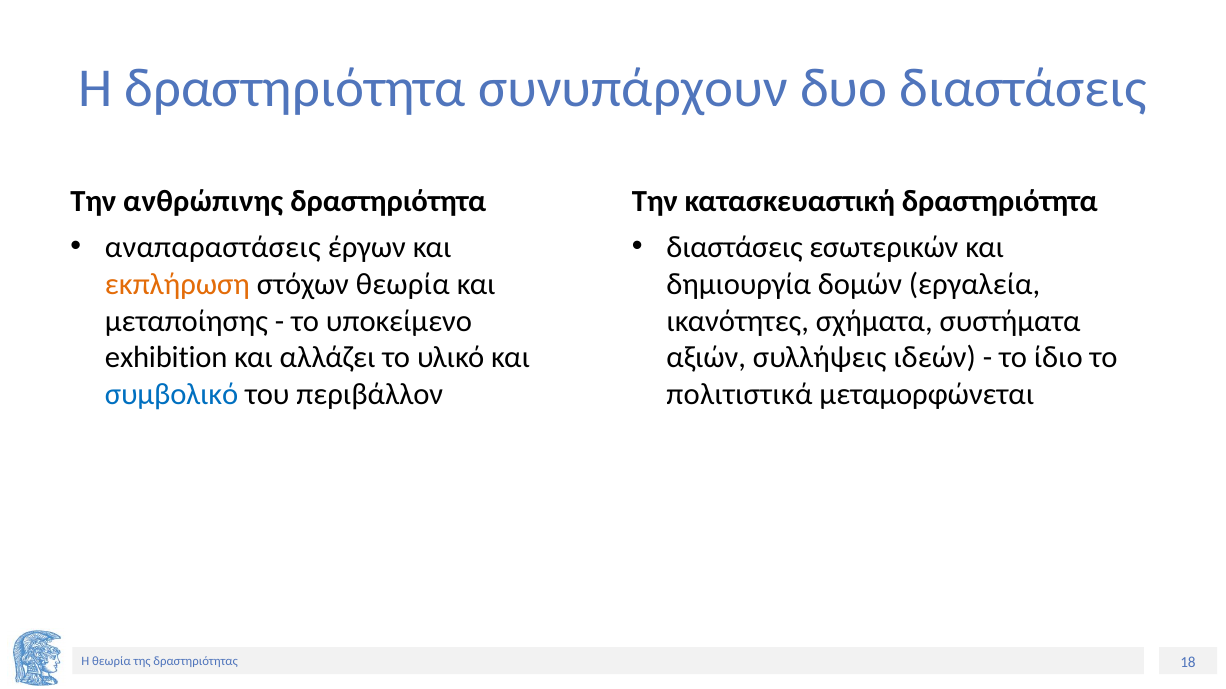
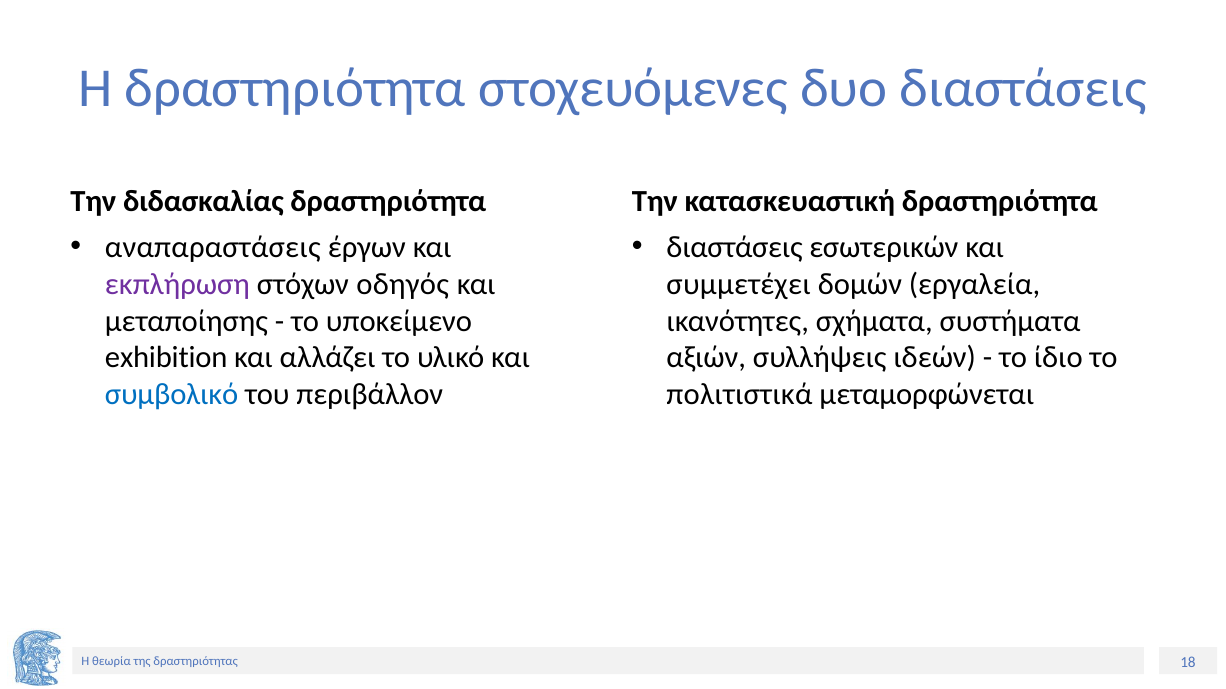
συνυπάρχουν: συνυπάρχουν -> στοχευόμενες (633, 89)
ανθρώπινης: ανθρώπινης -> διδασκαλίας (203, 202)
εκπλήρωση colour: orange -> purple (177, 285)
στόχων θεωρία: θεωρία -> οδηγός (403, 285)
δημιουργία: δημιουργία -> συμμετέχει (739, 285)
